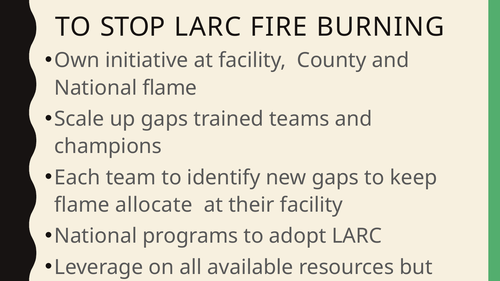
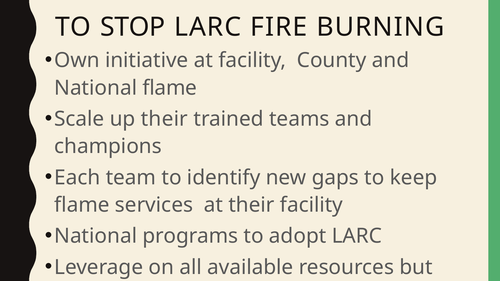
up gaps: gaps -> their (164, 119)
flame allocate: allocate -> services (154, 205)
